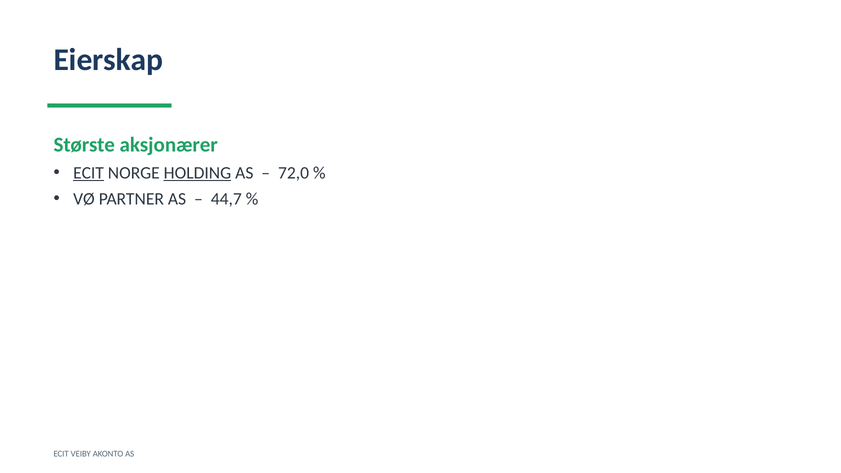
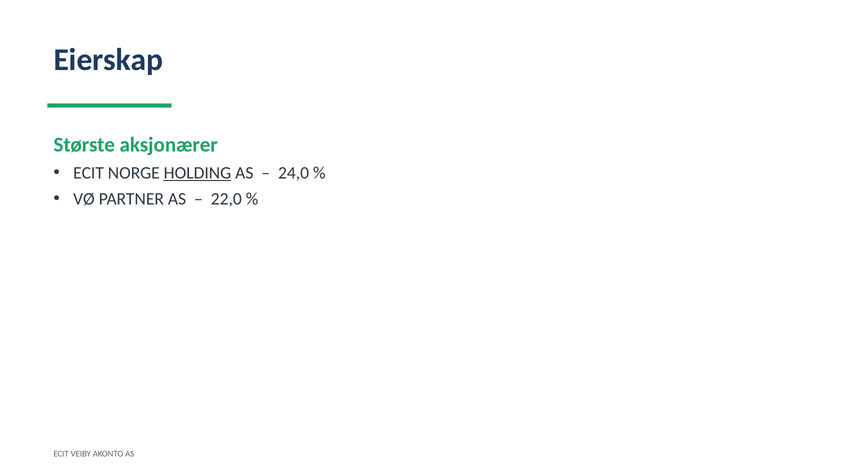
ECIT underline: present -> none (89, 173)
72,0: 72,0 -> 24,0 (294, 173)
44,7: 44,7 -> 22,0 (226, 199)
